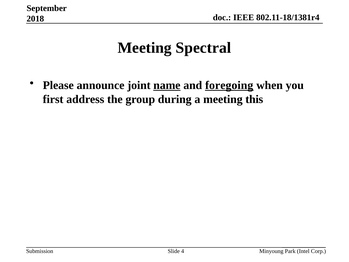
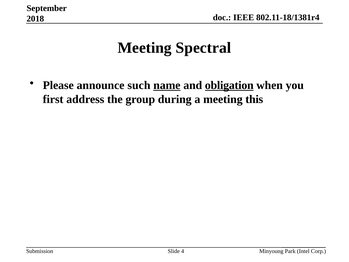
joint: joint -> such (139, 85)
foregoing: foregoing -> obligation (229, 85)
